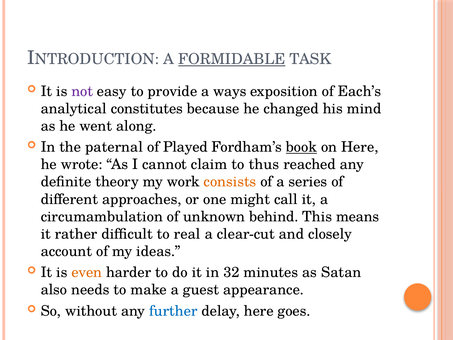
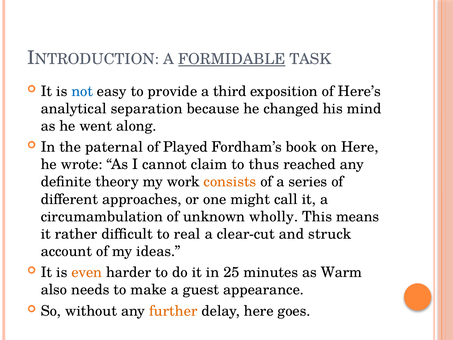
not colour: purple -> blue (82, 91)
ways: ways -> third (230, 91)
Each’s: Each’s -> Here’s (359, 91)
constitutes: constitutes -> separation (147, 109)
book underline: present -> none (301, 147)
behind: behind -> wholly (274, 216)
closely: closely -> struck (330, 234)
32: 32 -> 25 (231, 272)
Satan: Satan -> Warm (341, 272)
further colour: blue -> orange (173, 311)
